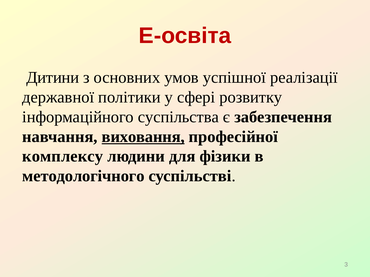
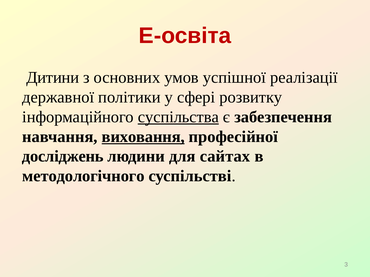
суспільства underline: none -> present (178, 117)
комплексу: комплексу -> досліджень (63, 157)
фізики: фізики -> сайтах (225, 157)
